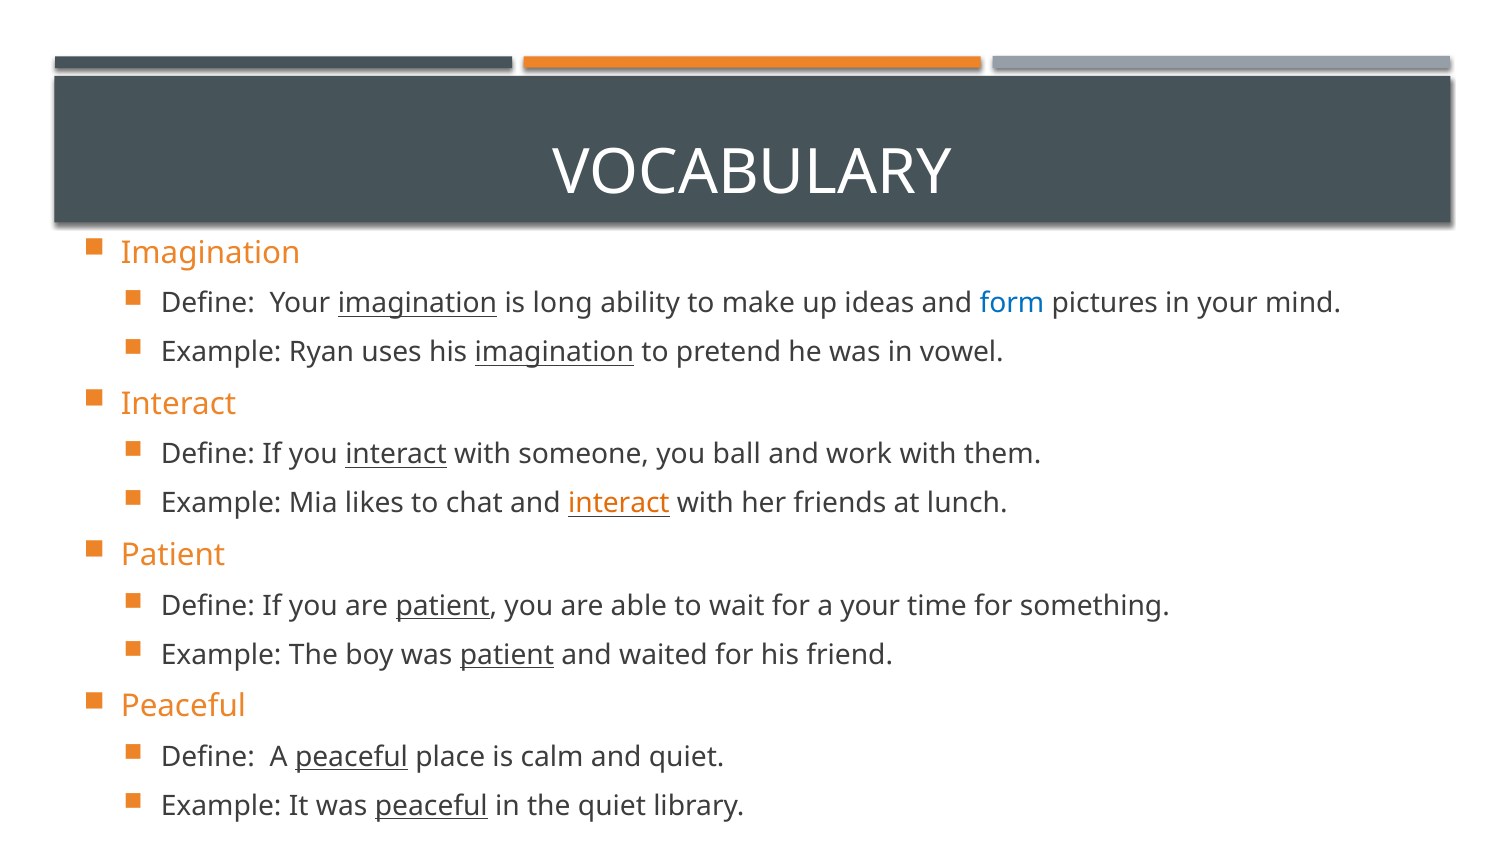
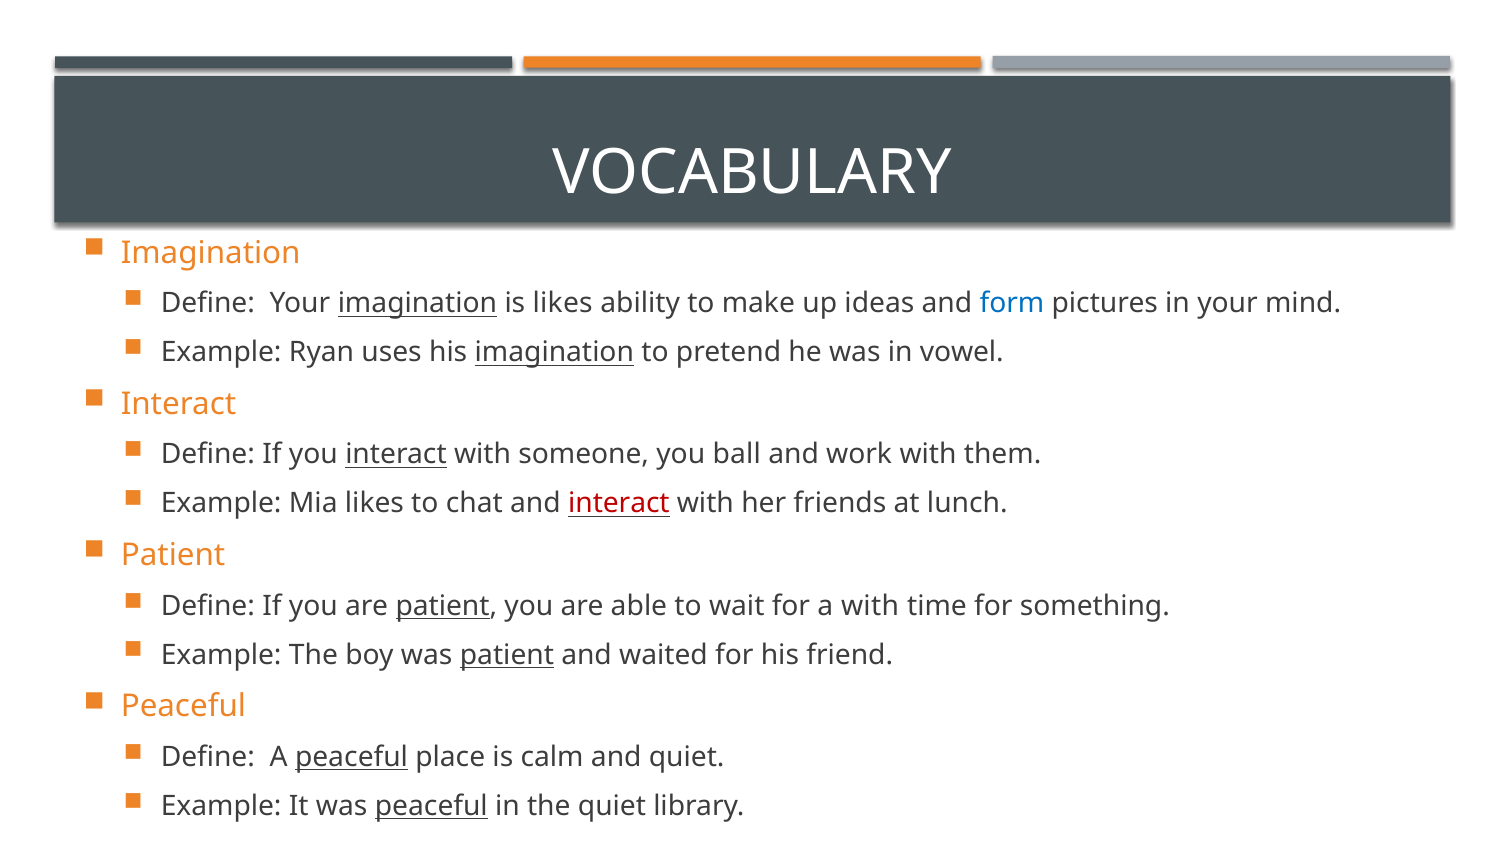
is long: long -> likes (563, 304)
interact colour: orange -> red (619, 504)
a your: your -> with (870, 606)
